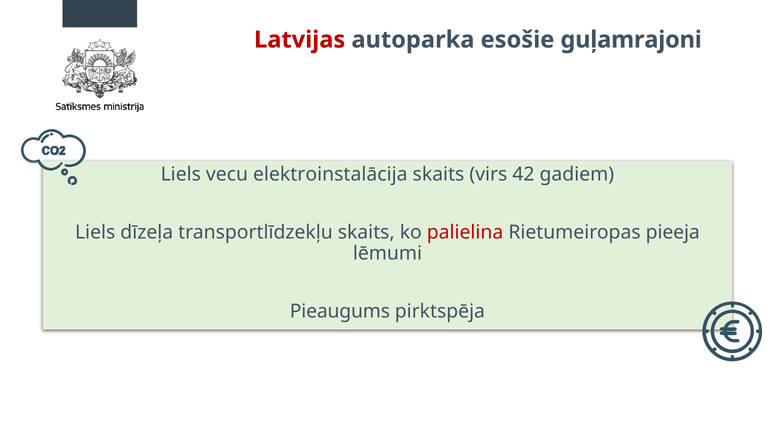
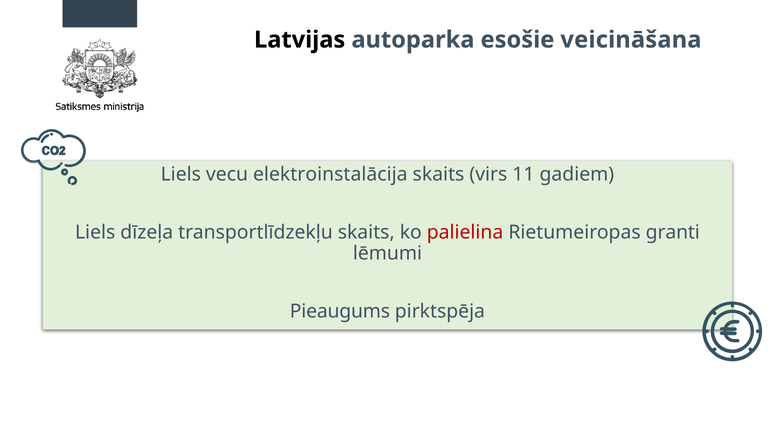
Latvijas colour: red -> black (300, 40)
guļamrajoni: guļamrajoni -> veicināšana (631, 40)
42: 42 -> 11 (523, 174)
pieeja: pieeja -> granti (673, 232)
